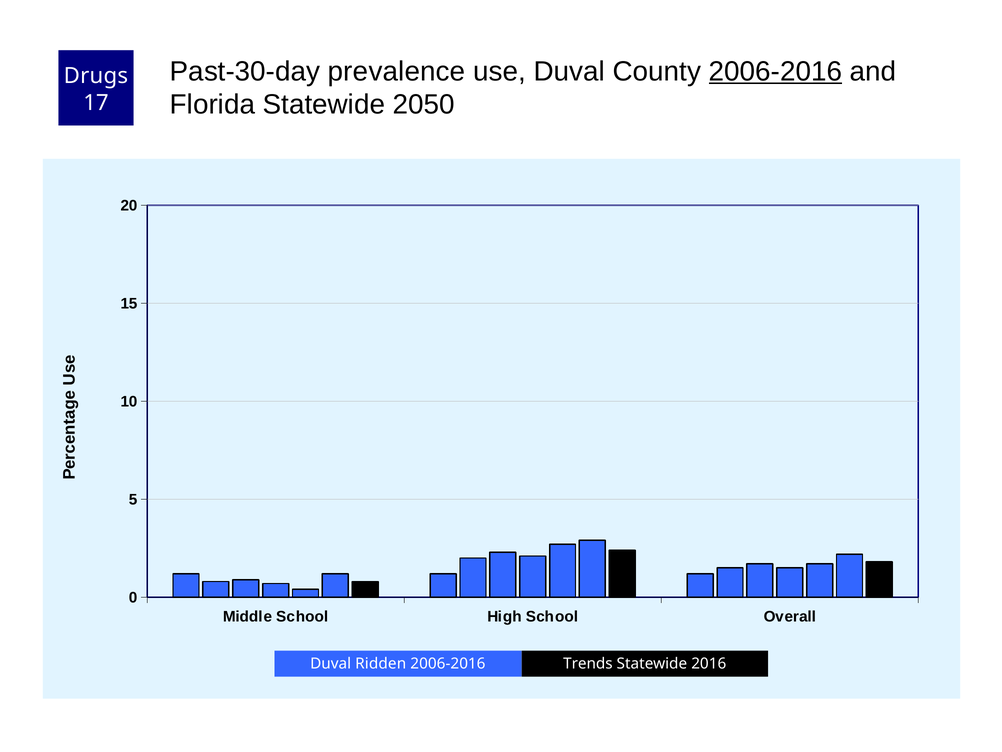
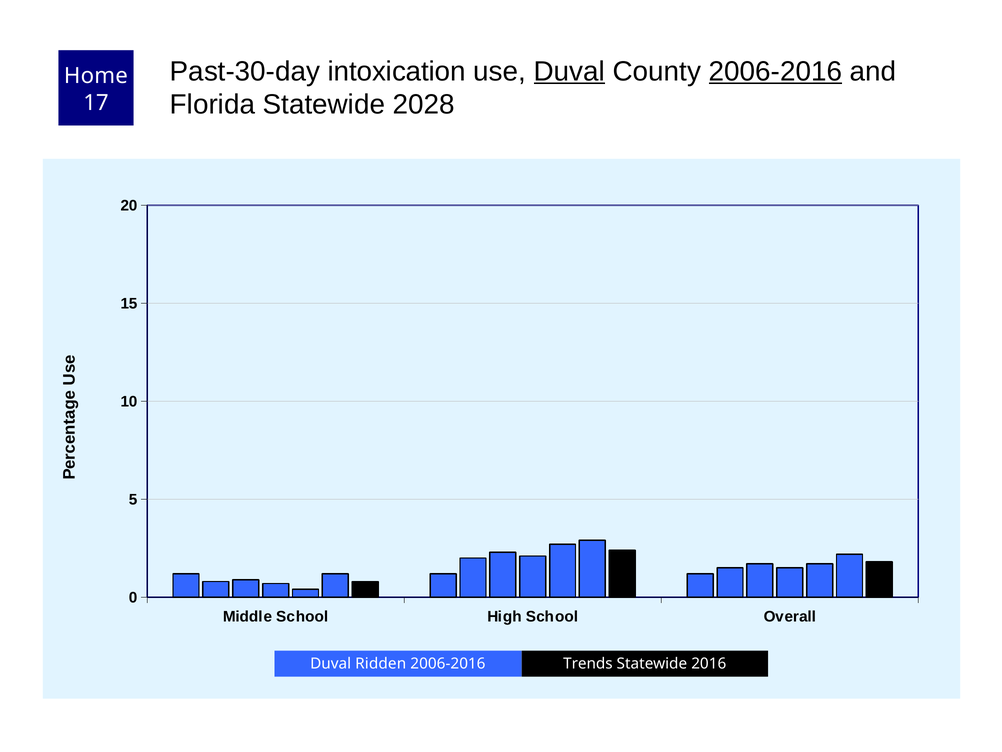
prevalence: prevalence -> intoxication (397, 71)
Duval underline: none -> present (569, 71)
Drugs: Drugs -> Home (96, 76)
2050: 2050 -> 2028 (424, 105)
